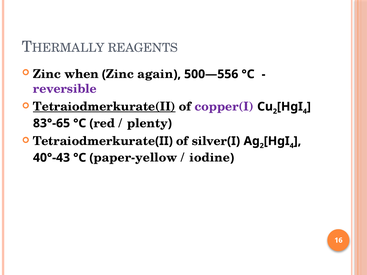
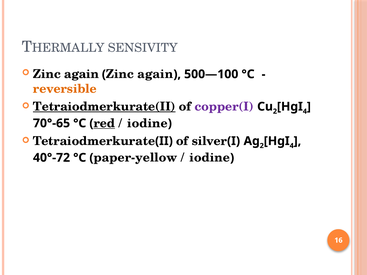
REAGENTS: REAGENTS -> SENSIVITY (143, 48)
when: when -> again (82, 74)
500—556: 500—556 -> 500—100 (211, 74)
reversible colour: purple -> orange (65, 89)
83°-65: 83°-65 -> 70°-65 (52, 123)
red underline: none -> present (104, 123)
plenty: plenty -> iodine (147, 123)
40°-43: 40°-43 -> 40°-72 (52, 158)
